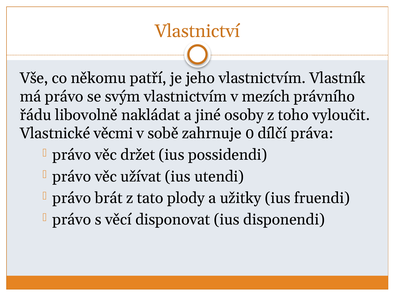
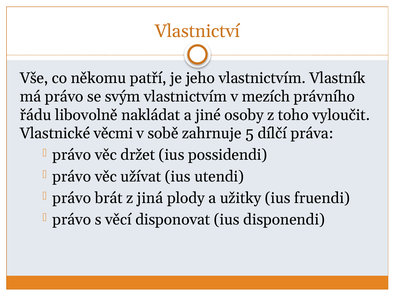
0: 0 -> 5 (250, 134)
tato: tato -> jiná (150, 198)
